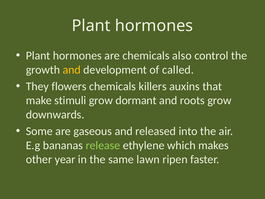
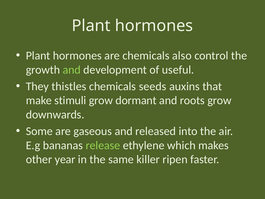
and colour: yellow -> light green (72, 70)
called: called -> useful (178, 70)
flowers: flowers -> thistles (69, 86)
killers: killers -> seeds (153, 86)
lawn: lawn -> killer (148, 159)
